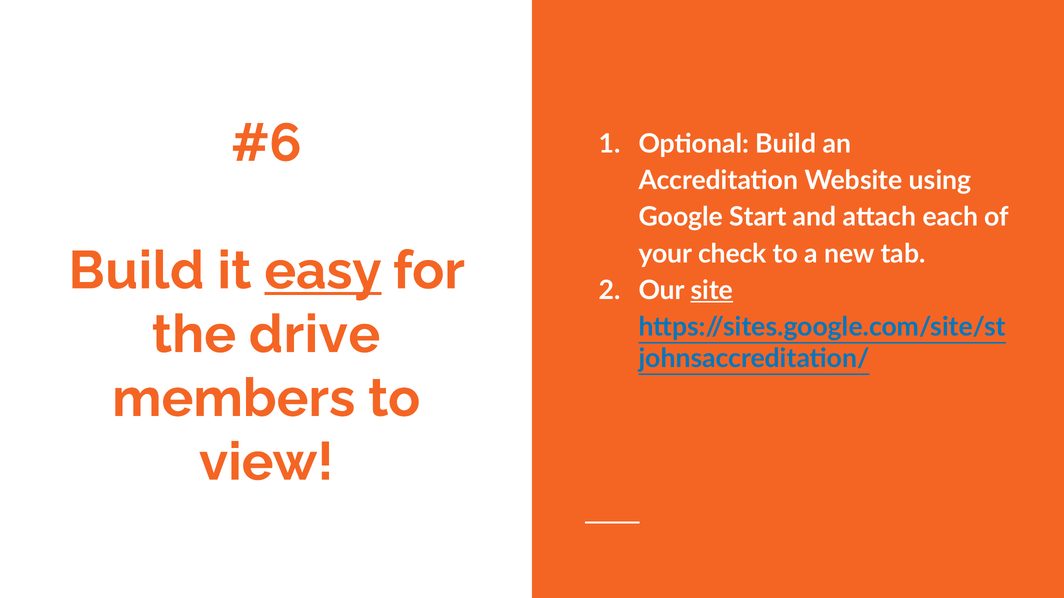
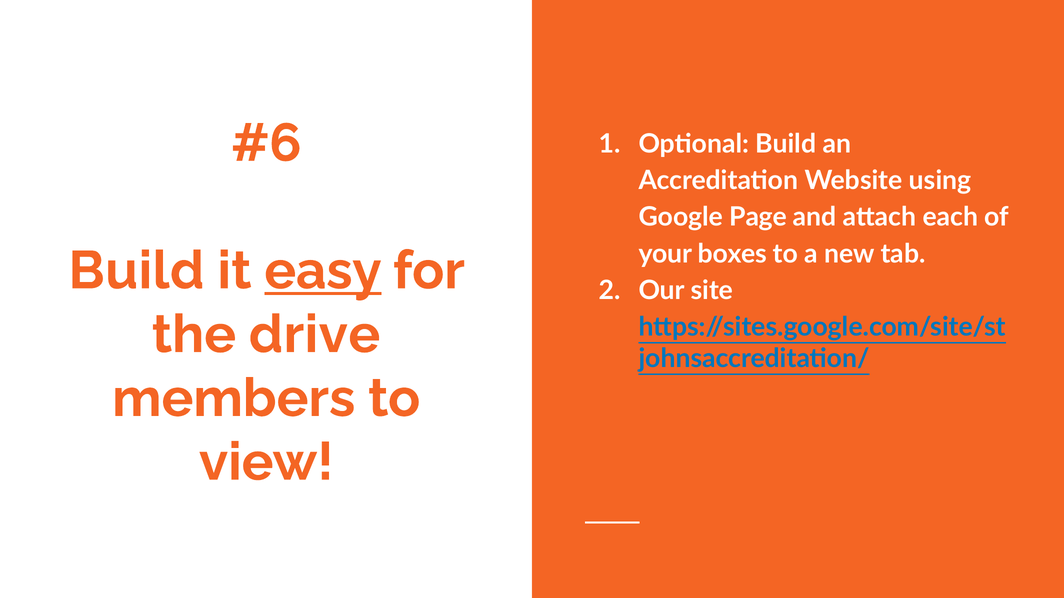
Start: Start -> Page (758, 217)
check: check -> boxes (732, 254)
site underline: present -> none (712, 291)
